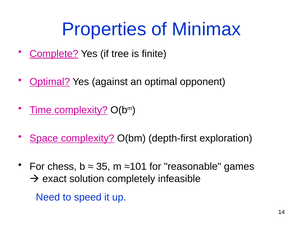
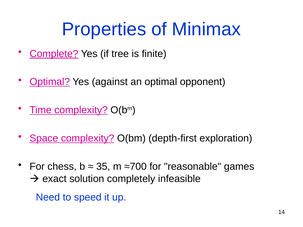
≈101: ≈101 -> ≈700 (135, 167)
